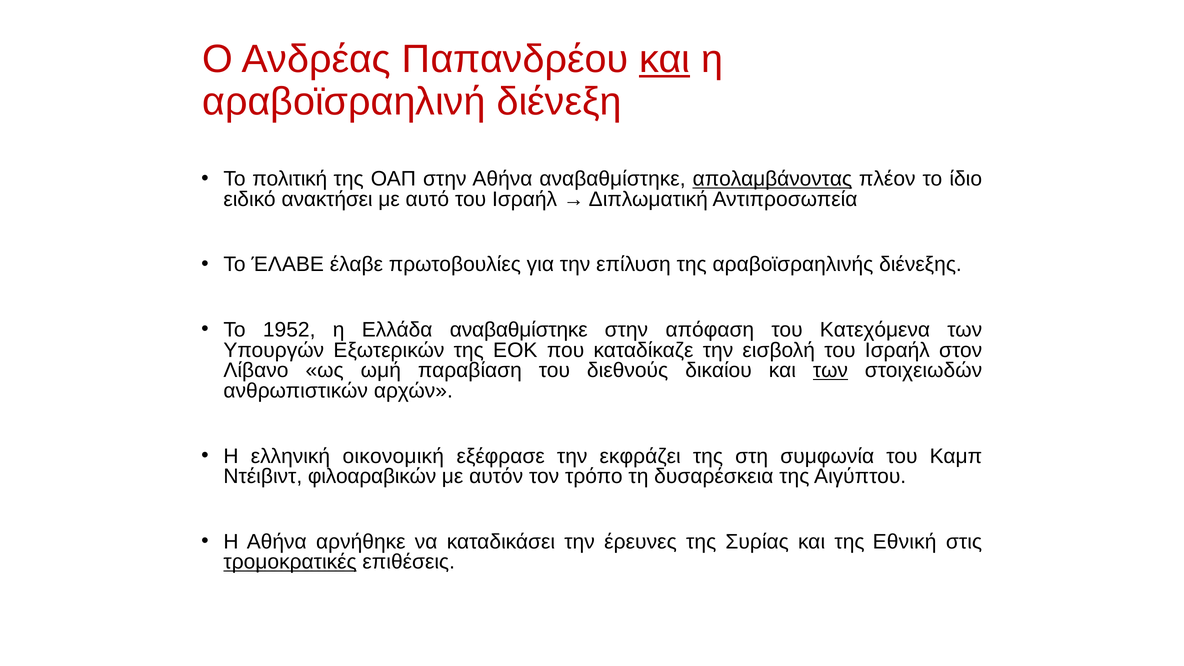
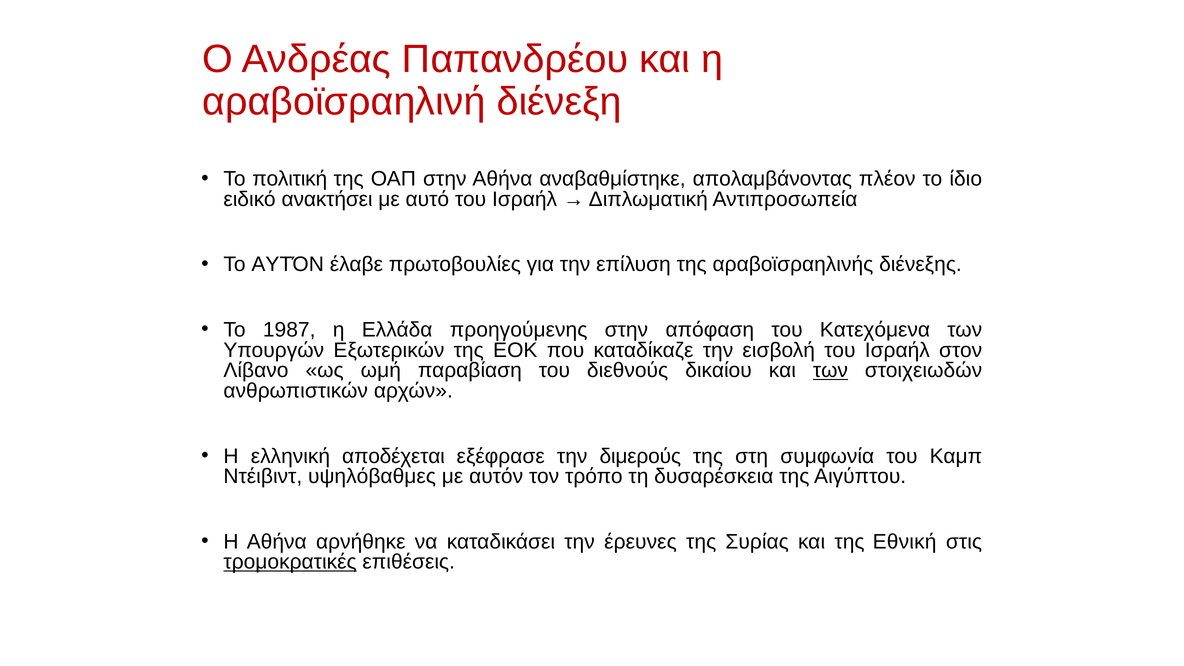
και underline: present -> none (665, 59)
απολαμβάνοντας underline: present -> none (772, 179)
Το ΈΛΑΒΕ: ΈΛΑΒΕ -> ΑΥΤΌΝ (288, 265)
1952: 1952 -> 1987 (289, 330)
Ελλάδα αναβαθμίστηκε: αναβαθμίστηκε -> προηγούμενης (519, 330)
οικονομική: οικονομική -> αποδέχεται (393, 456)
εκφράζει: εκφράζει -> διμερούς (640, 456)
φιλοαραβικών: φιλοαραβικών -> υψηλόβαθμες (372, 476)
